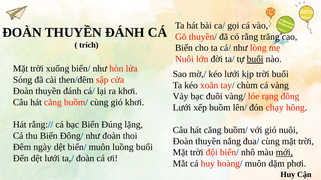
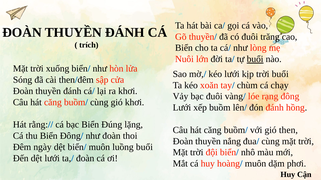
có rằng: rằng -> đuôi (250, 37)
vàng: vàng -> chạy (280, 85)
đón chạy: chạy -> đánh (275, 108)
gió nuôi: nuôi -> then (288, 130)
mới underline: present -> none (284, 153)
